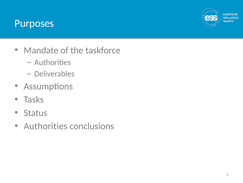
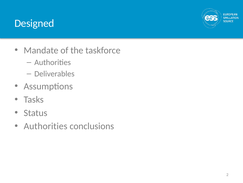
Purposes: Purposes -> Designed (34, 23)
